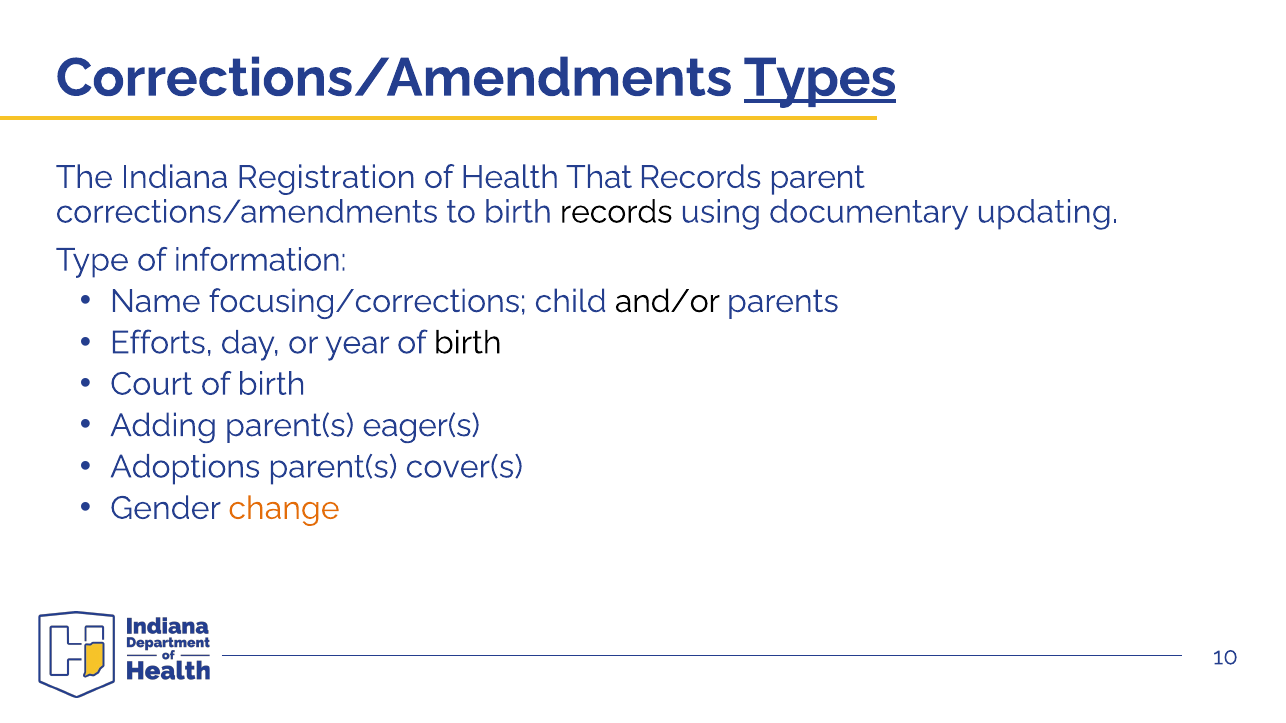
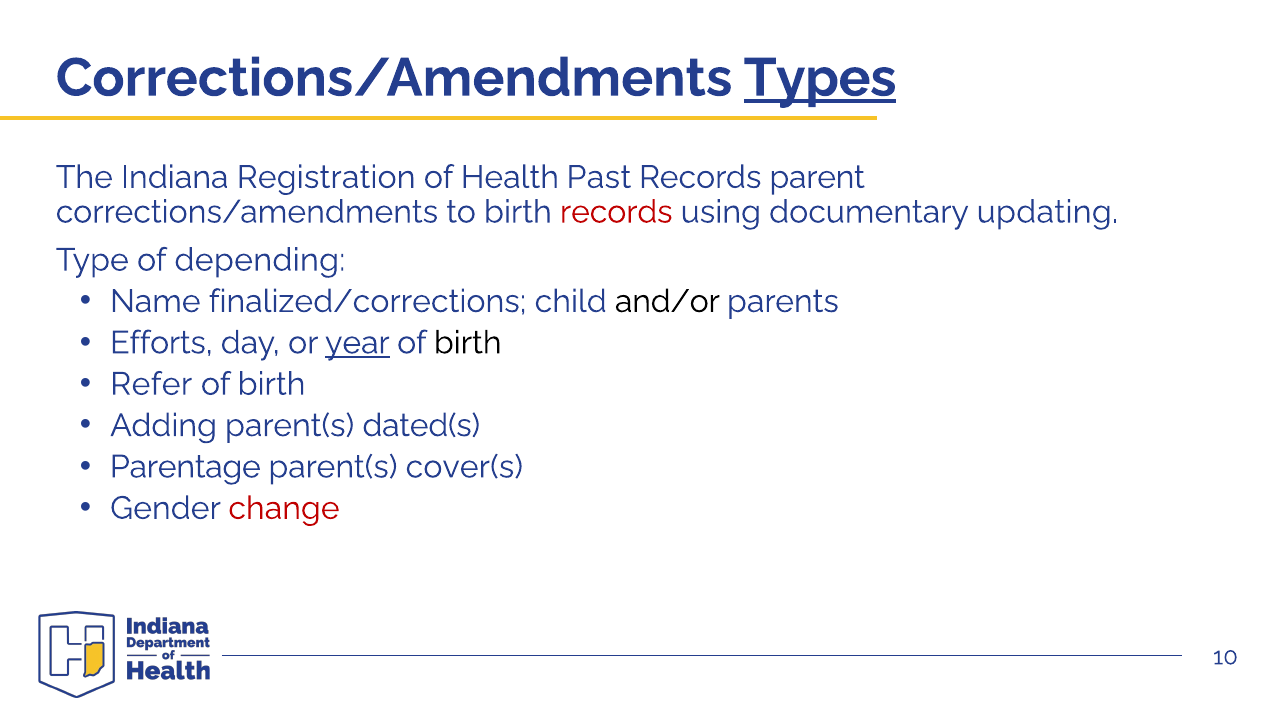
That: That -> Past (599, 177)
records colour: black -> red (616, 212)
information: information -> depending (260, 260)
focusing/corrections: focusing/corrections -> finalized/corrections (368, 302)
year underline: none -> present (357, 343)
Court: Court -> Refer (151, 384)
eager(s: eager(s -> dated(s (421, 426)
Adoptions: Adoptions -> Parentage (185, 467)
change colour: orange -> red (284, 508)
